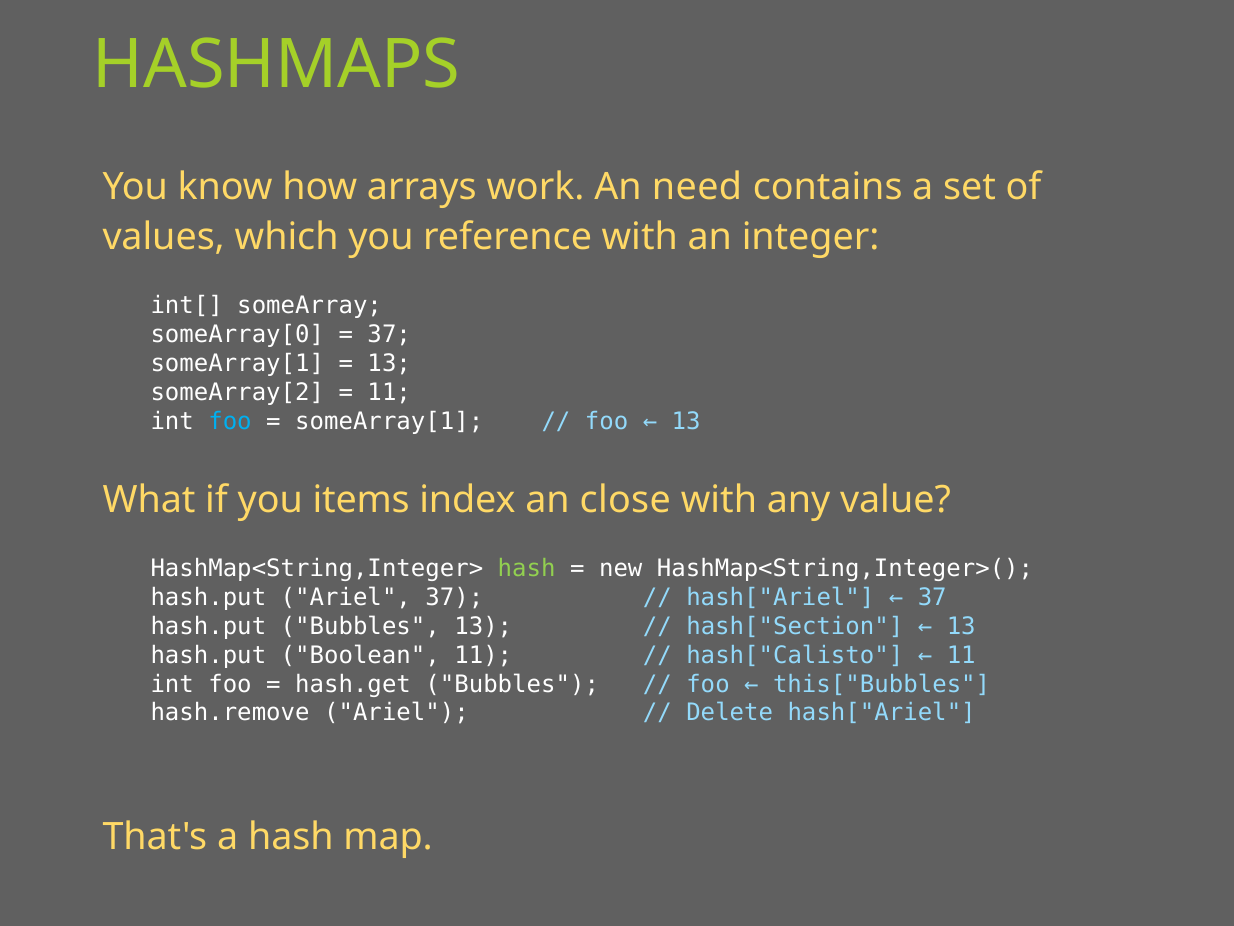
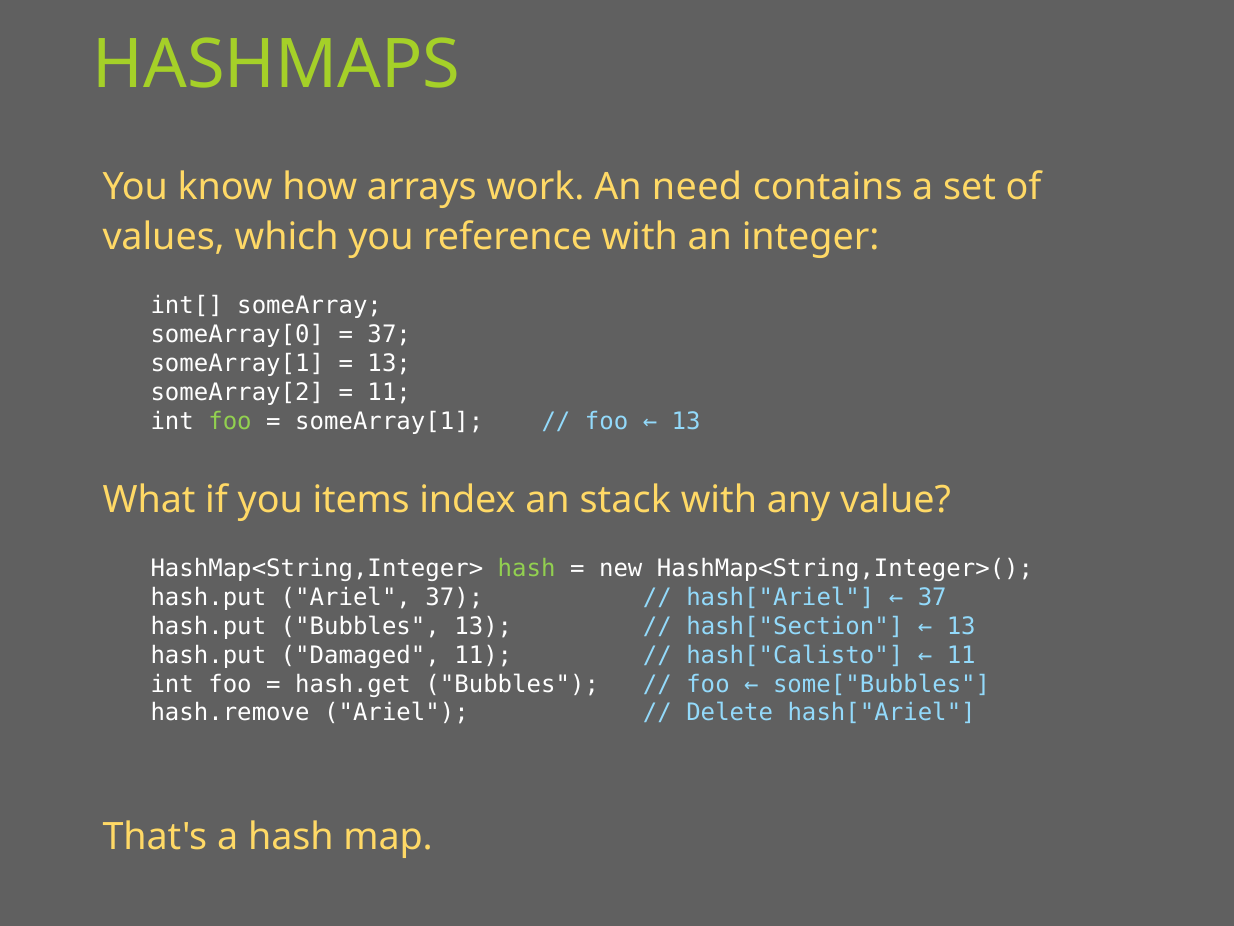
foo colour: light blue -> light green (230, 421)
close: close -> stack (625, 500)
Boolean: Boolean -> Damaged (360, 655)
this["Bubbles: this["Bubbles -> some["Bubbles (882, 684)
